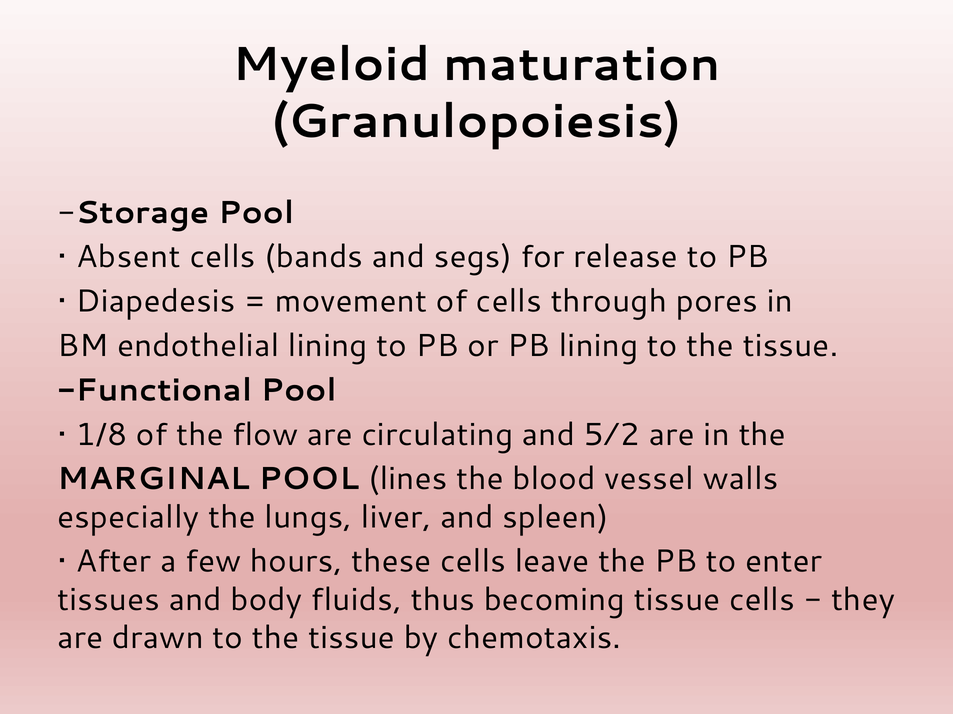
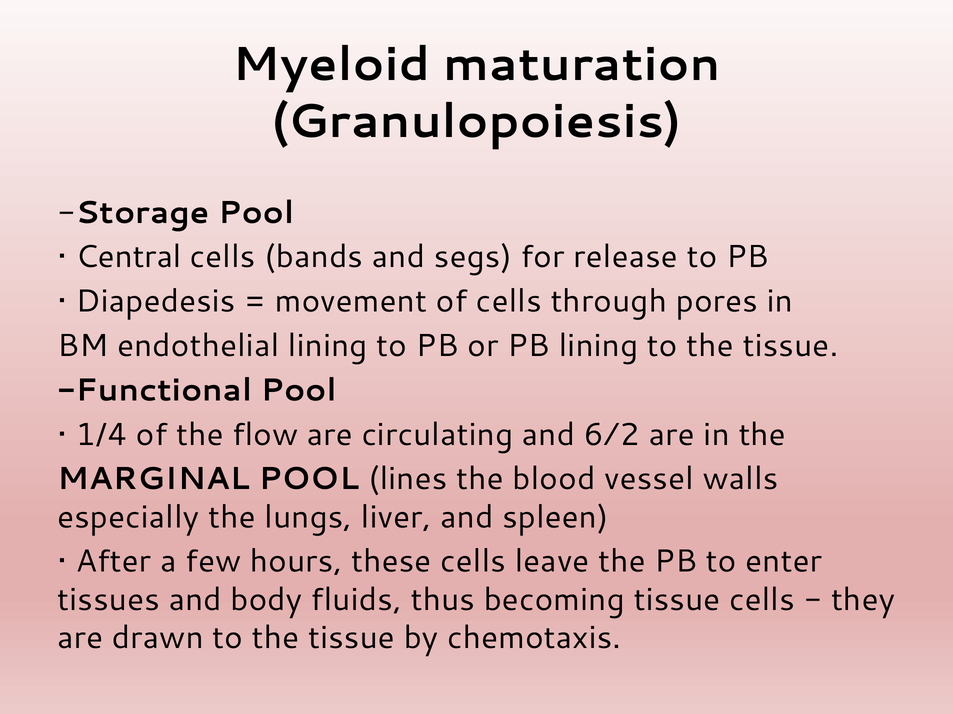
Absent: Absent -> Central (129, 257)
1/8: 1/8 -> 1/4 (101, 435)
5⁄2: 5⁄2 -> 6⁄2 (612, 435)
